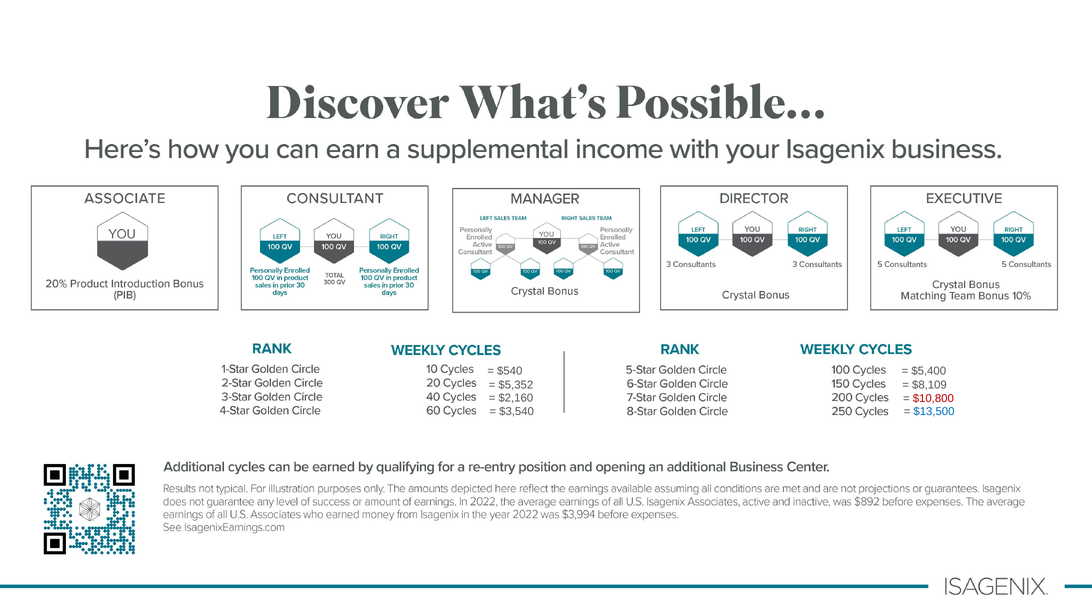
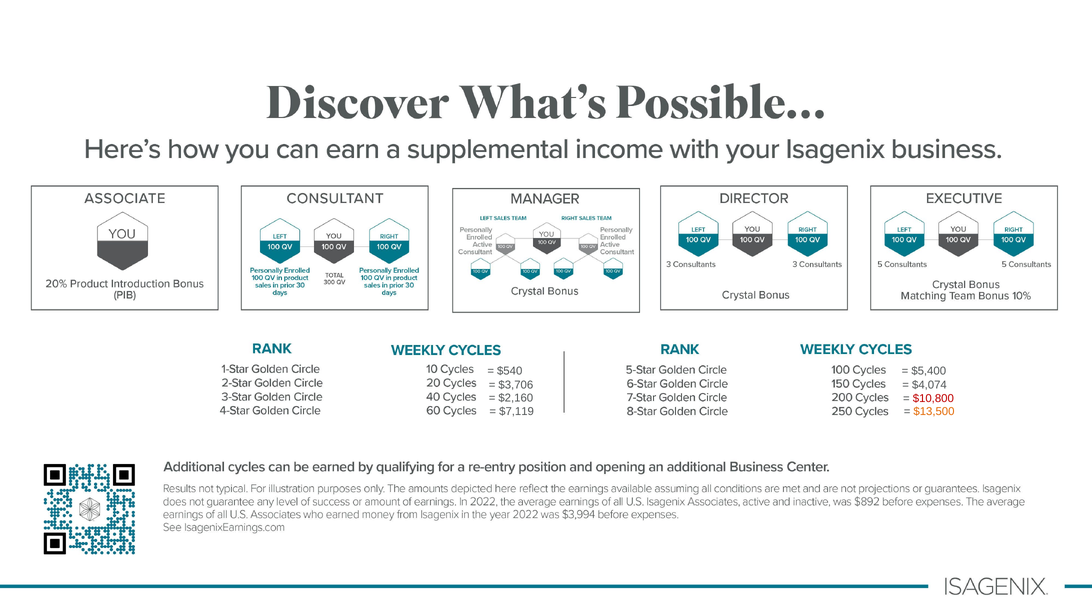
$5,352: $5,352 -> $3,706 (516, 385)
$8,109: $8,109 -> $4,074 (929, 385)
$3,540: $3,540 -> $7,119 (517, 412)
$13,500 colour: blue -> orange (934, 412)
